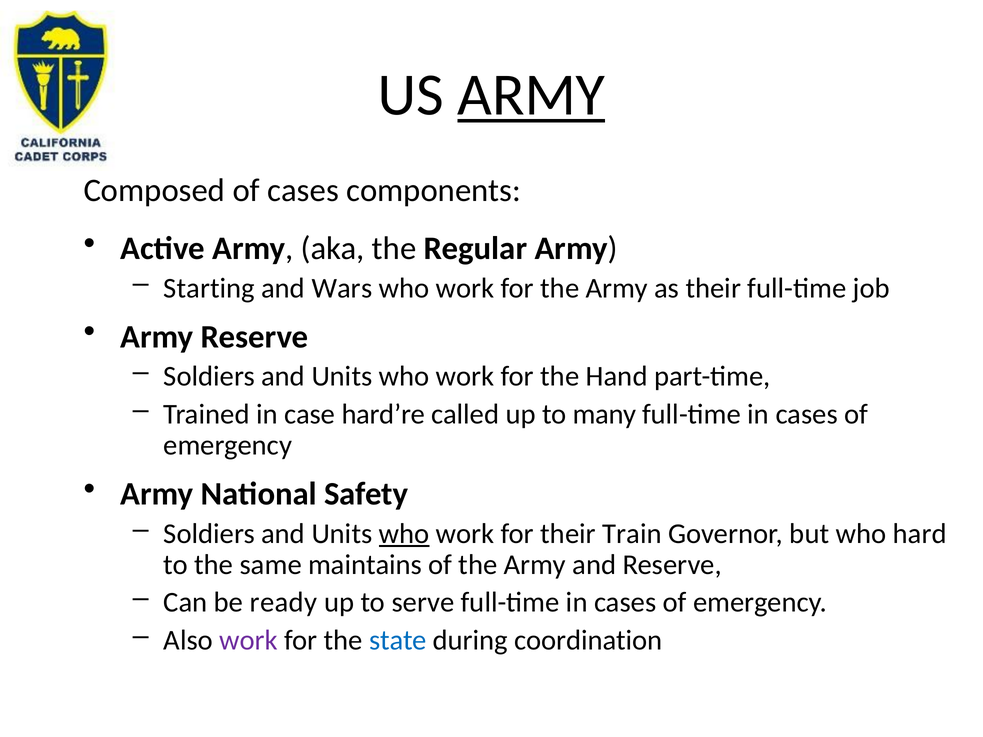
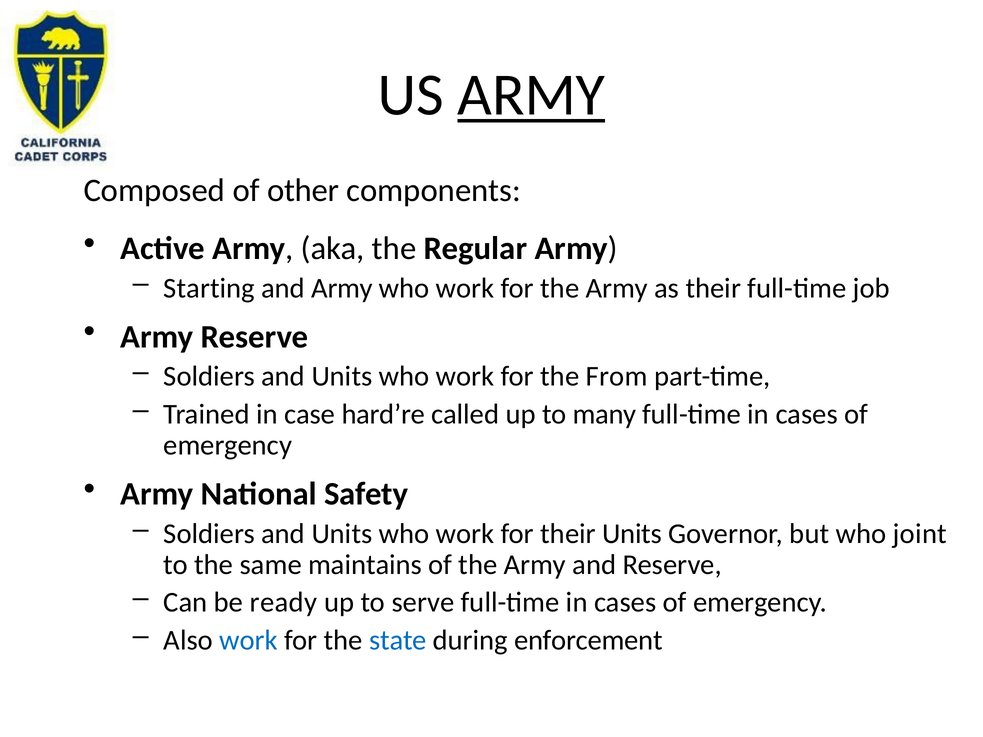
of cases: cases -> other (303, 191)
and Wars: Wars -> Army (342, 288)
Hand: Hand -> From (617, 377)
who underline: present -> none (404, 534)
their Train: Train -> Units (632, 534)
hard: hard -> joint (920, 534)
work colour: purple -> blue (249, 640)
coordination: coordination -> enforcement (588, 640)
